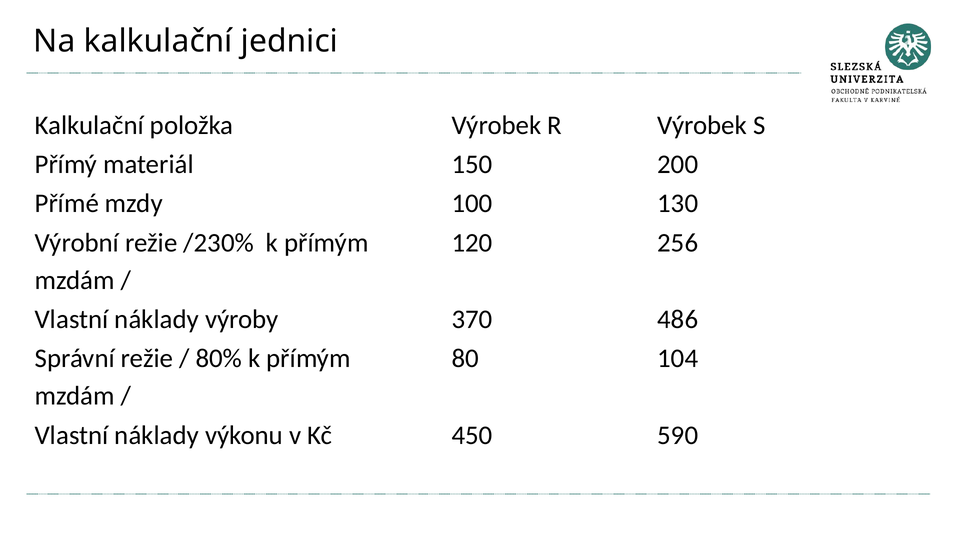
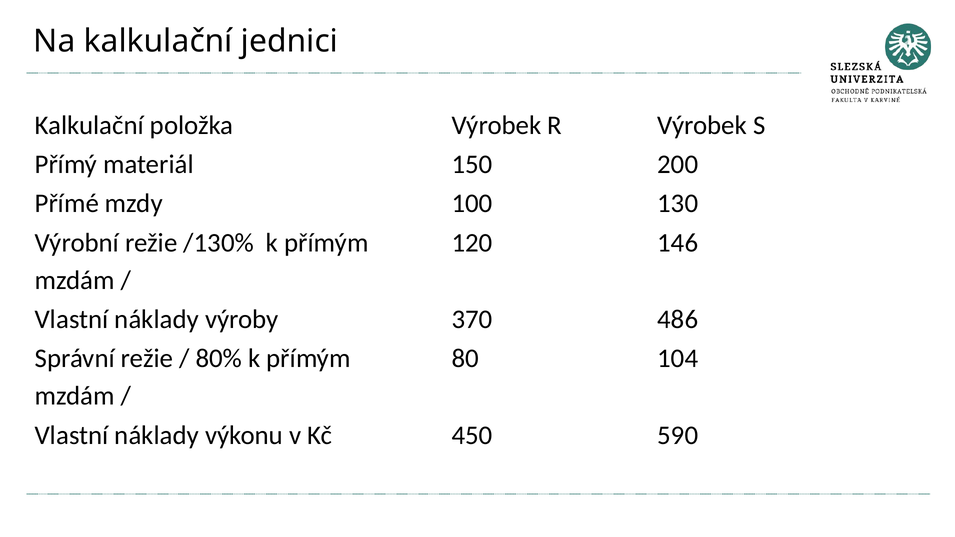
/230%: /230% -> /130% (219, 243)
256: 256 -> 146 (678, 243)
